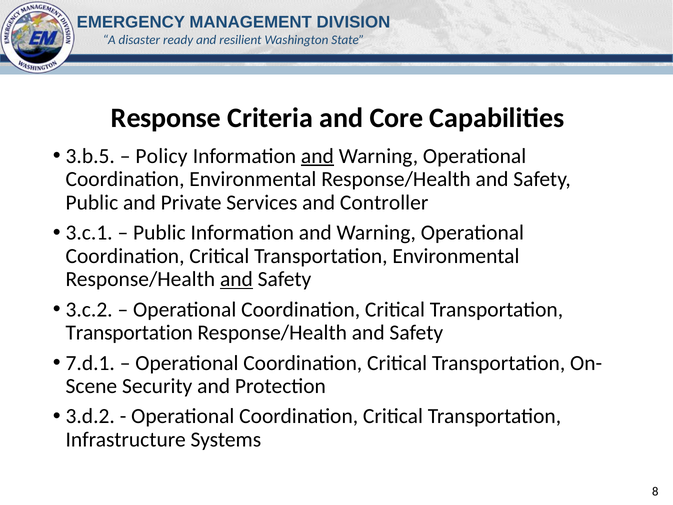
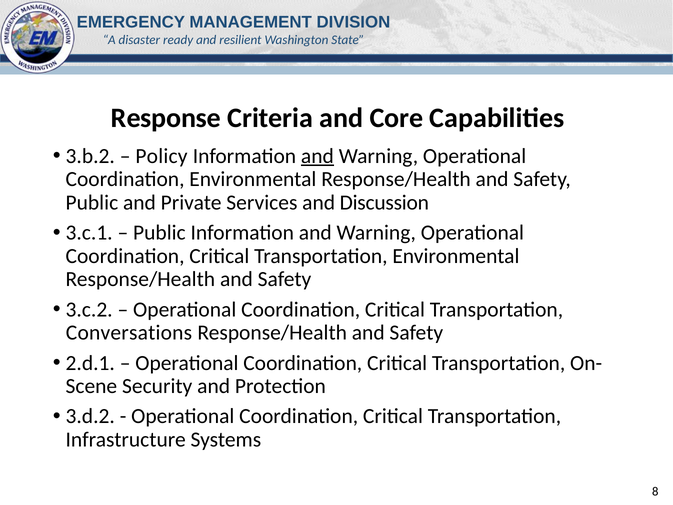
3.b.5: 3.b.5 -> 3.b.2 (90, 156)
Controller: Controller -> Discussion (384, 202)
and underline: present -> none (236, 279)
Transportation: Transportation -> Conversations (129, 333)
7.d.1: 7.d.1 -> 2.d.1 (90, 363)
